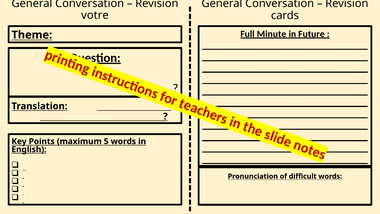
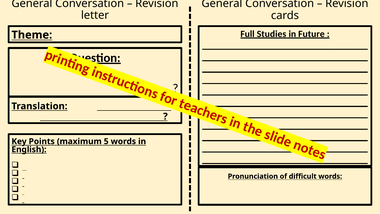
votre: votre -> letter (95, 15)
Minute: Minute -> Studies (272, 34)
